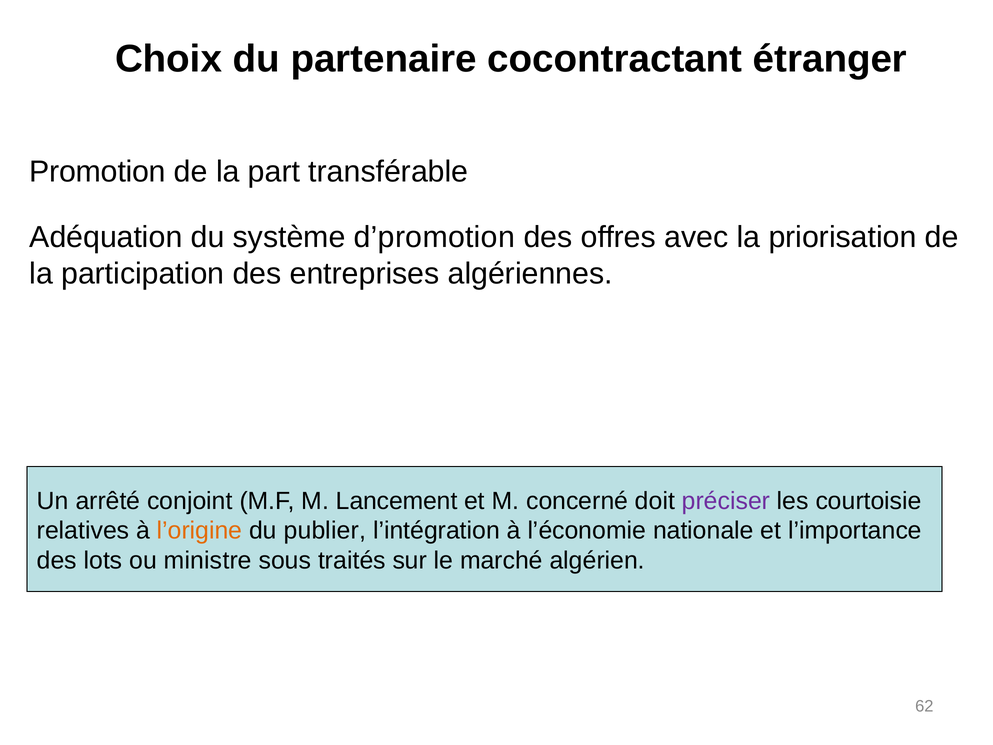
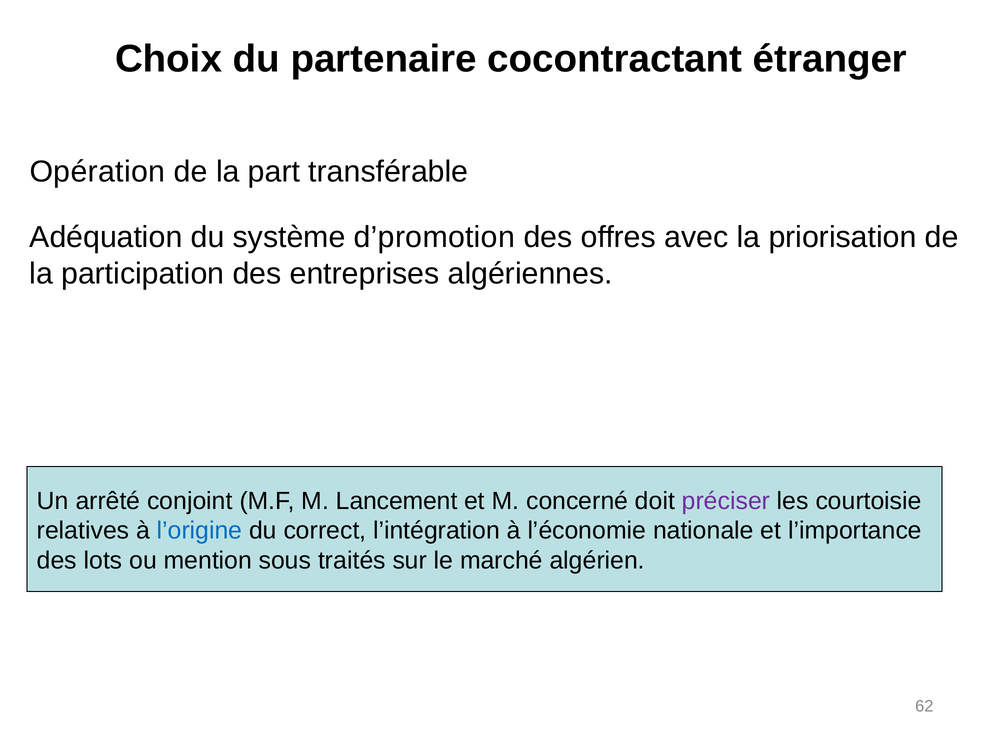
Promotion: Promotion -> Opération (97, 172)
l’origine colour: orange -> blue (199, 530)
publier: publier -> correct (325, 530)
ministre: ministre -> mention (208, 560)
